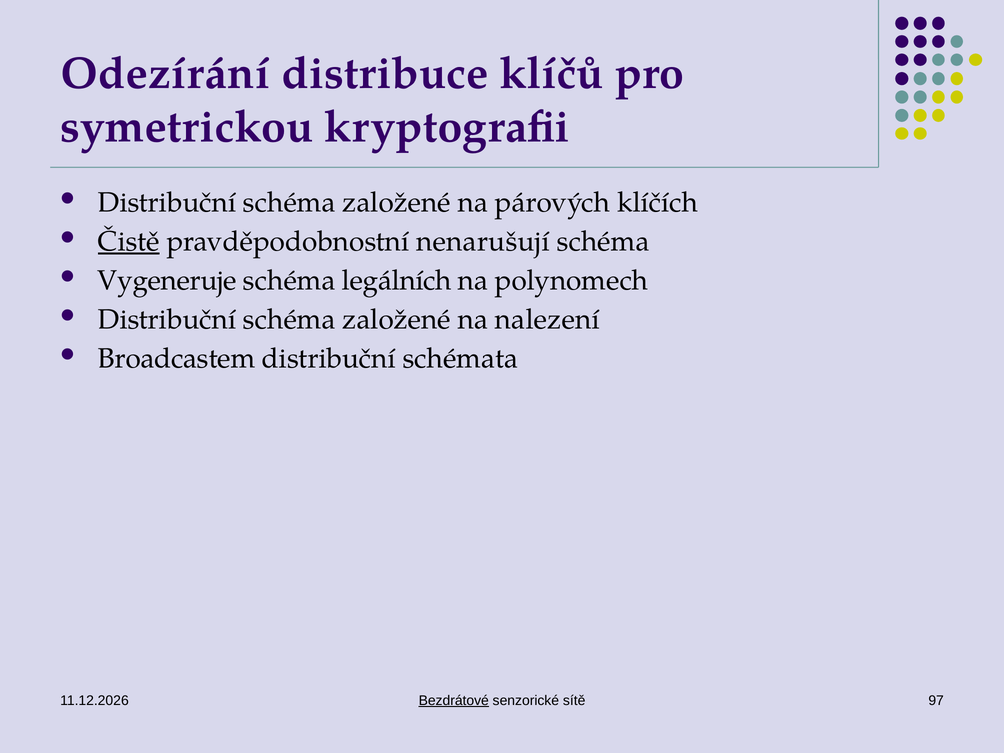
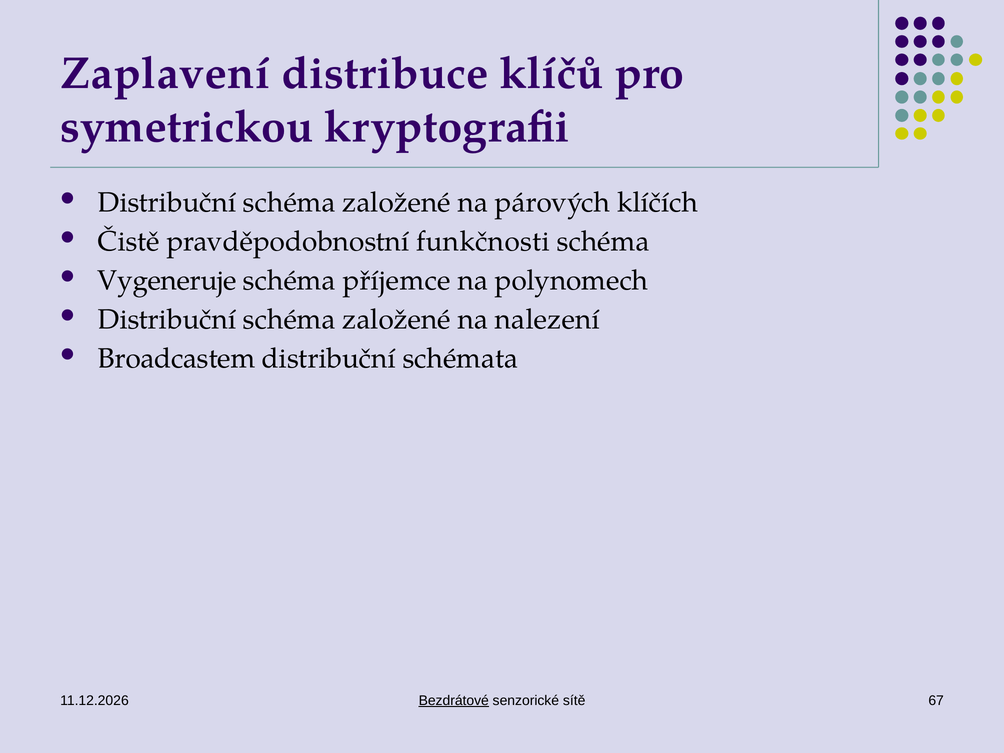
Odezírání: Odezírání -> Zaplavení (165, 73)
Čistě underline: present -> none (129, 241)
nenarušují: nenarušují -> funkčnosti (483, 241)
legálních: legálních -> příjemce (397, 280)
97: 97 -> 67 (936, 700)
